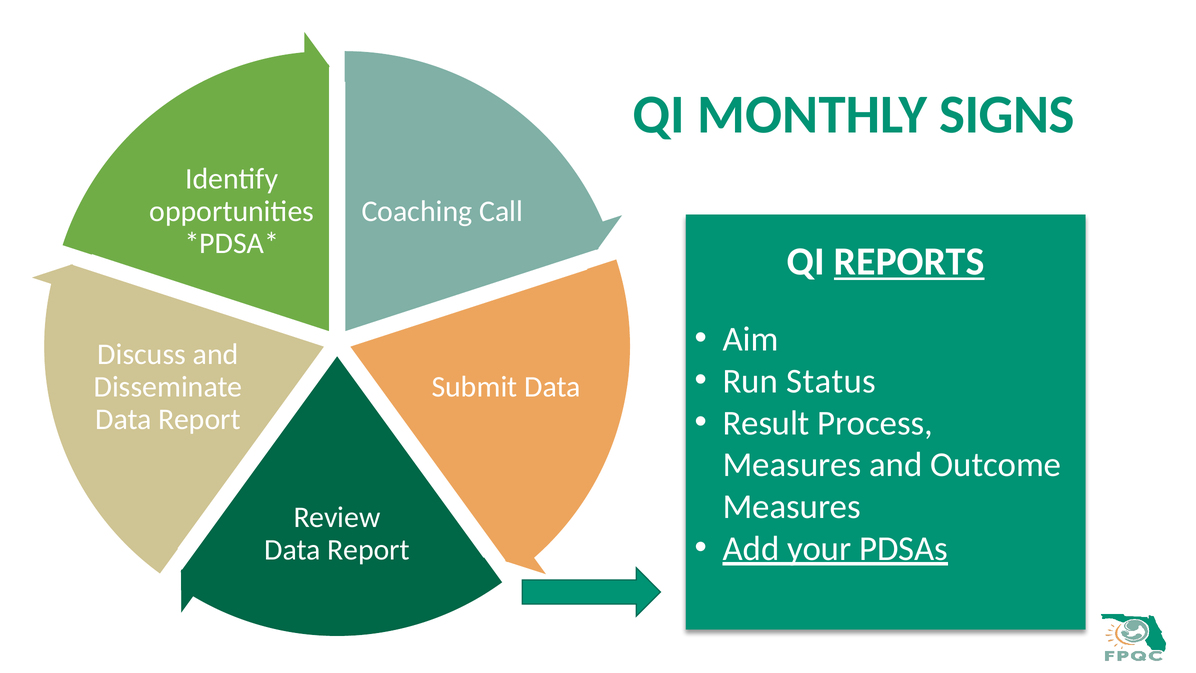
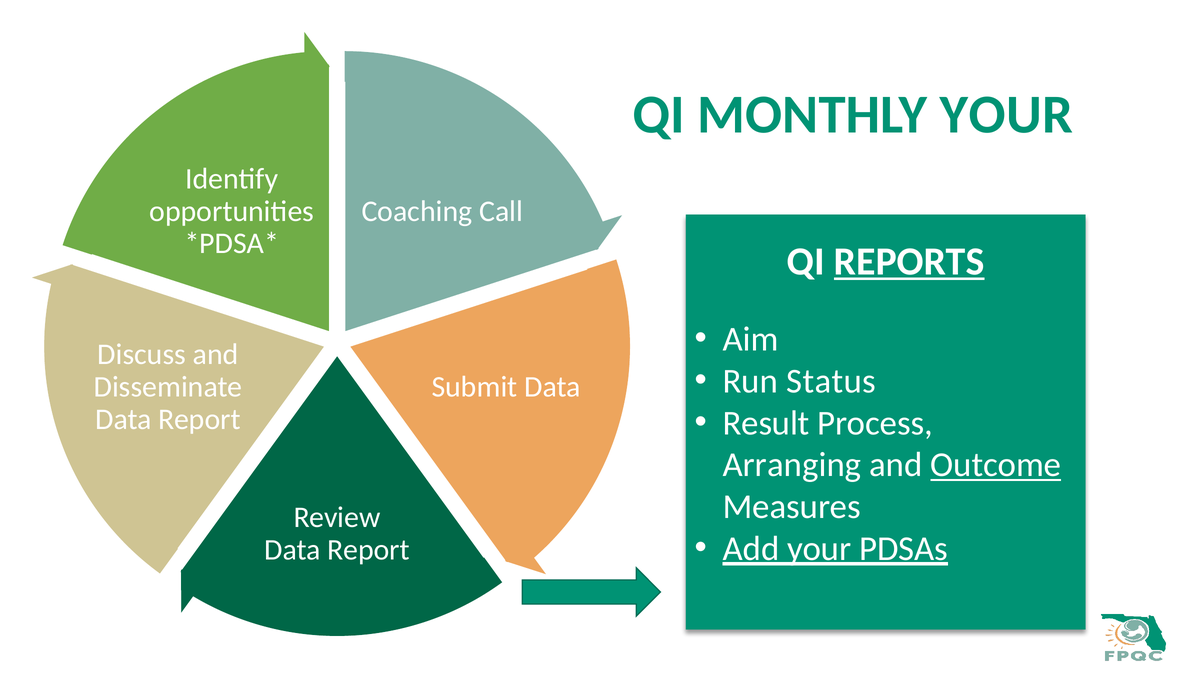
MONTHLY SIGNS: SIGNS -> YOUR (1006, 114)
Measures: Measures -> Arranging (792, 465)
Outcome underline: none -> present (996, 465)
